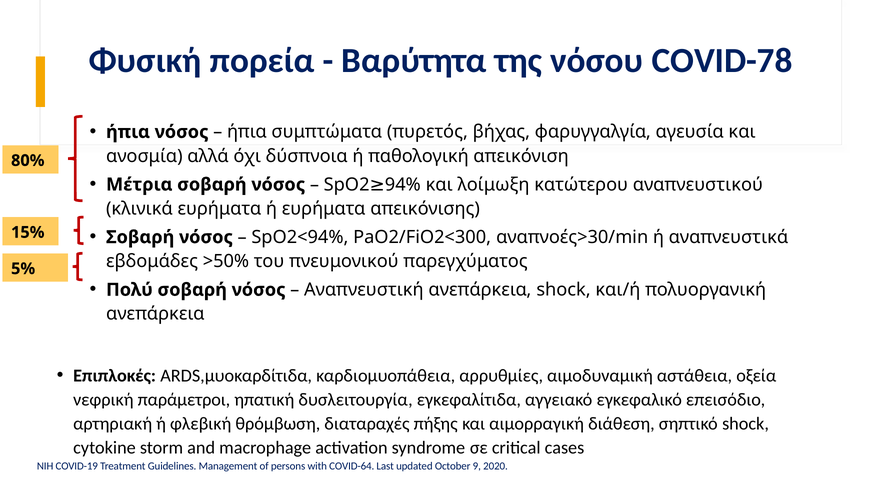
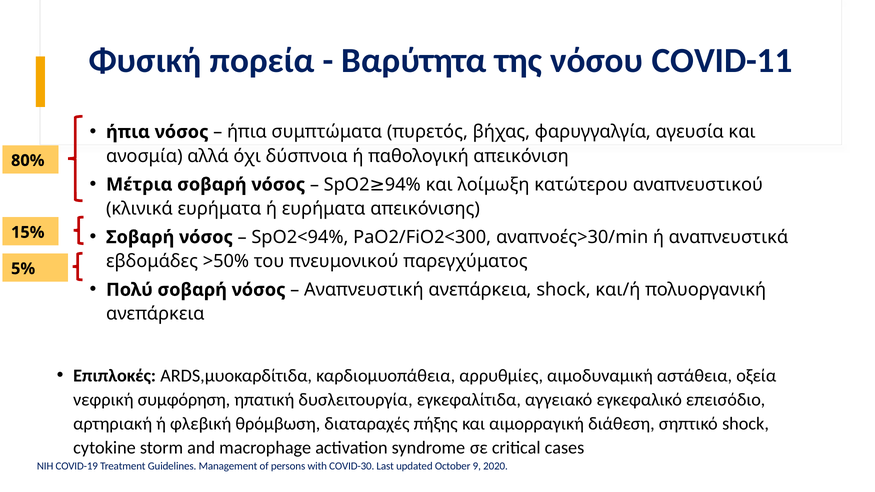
COVID-78: COVID-78 -> COVID-11 (722, 61)
παράμετροι: παράμετροι -> συμφόρηση (184, 400)
COVID-64: COVID-64 -> COVID-30 (352, 466)
